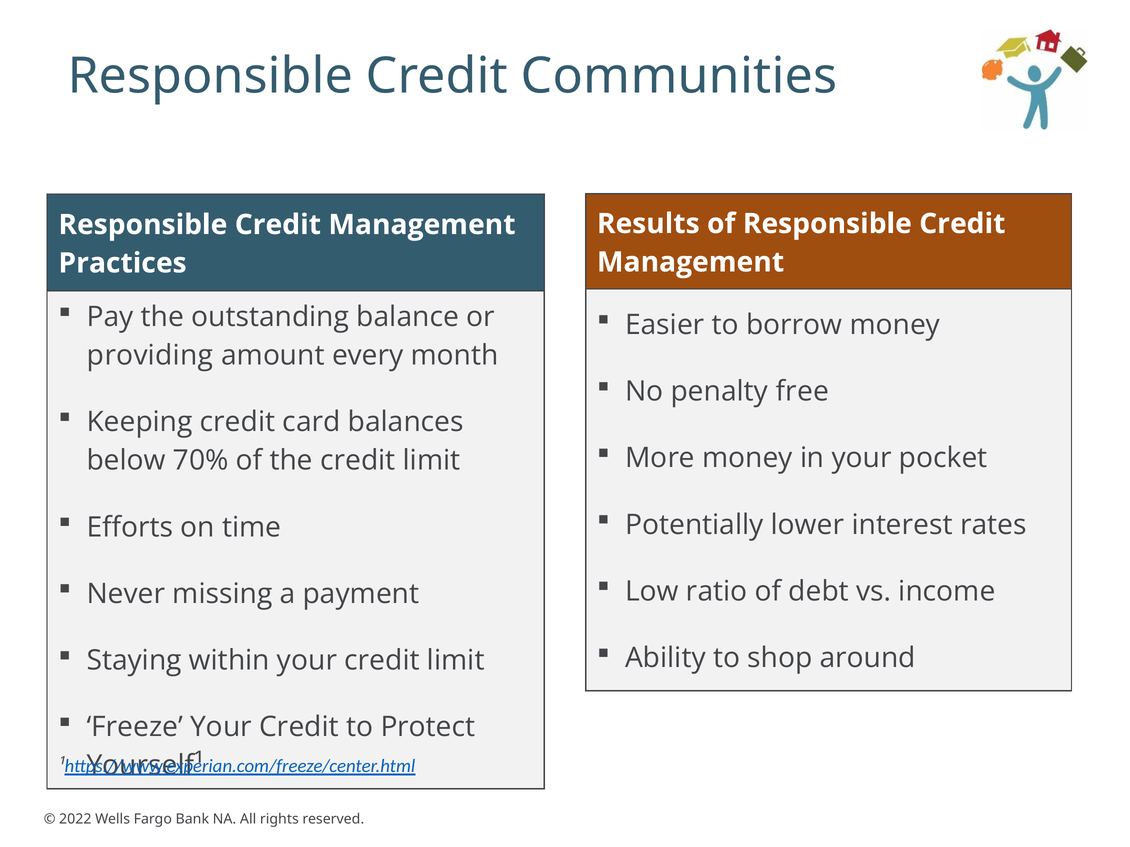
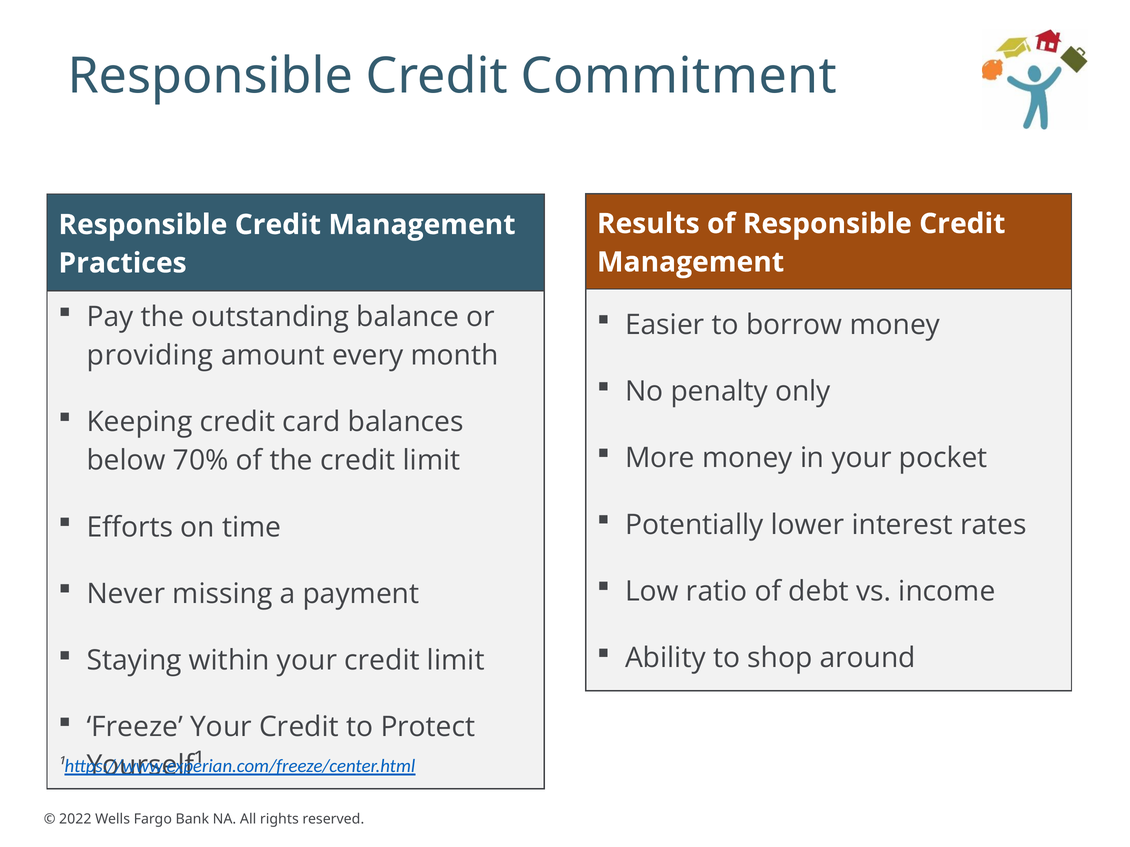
Communities: Communities -> Commitment (679, 76)
free: free -> only (803, 392)
